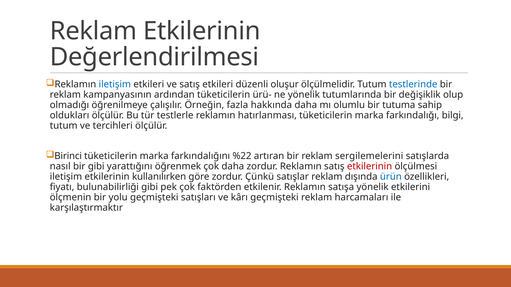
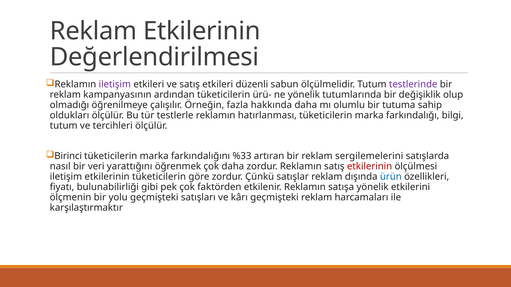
iletişim colour: blue -> purple (115, 84)
oluşur: oluşur -> sabun (285, 84)
testlerinde colour: blue -> purple (413, 84)
%22: %22 -> %33 (242, 156)
bir gibi: gibi -> veri (96, 167)
etkilerinin kullanılırken: kullanılırken -> tüketicilerin (159, 177)
